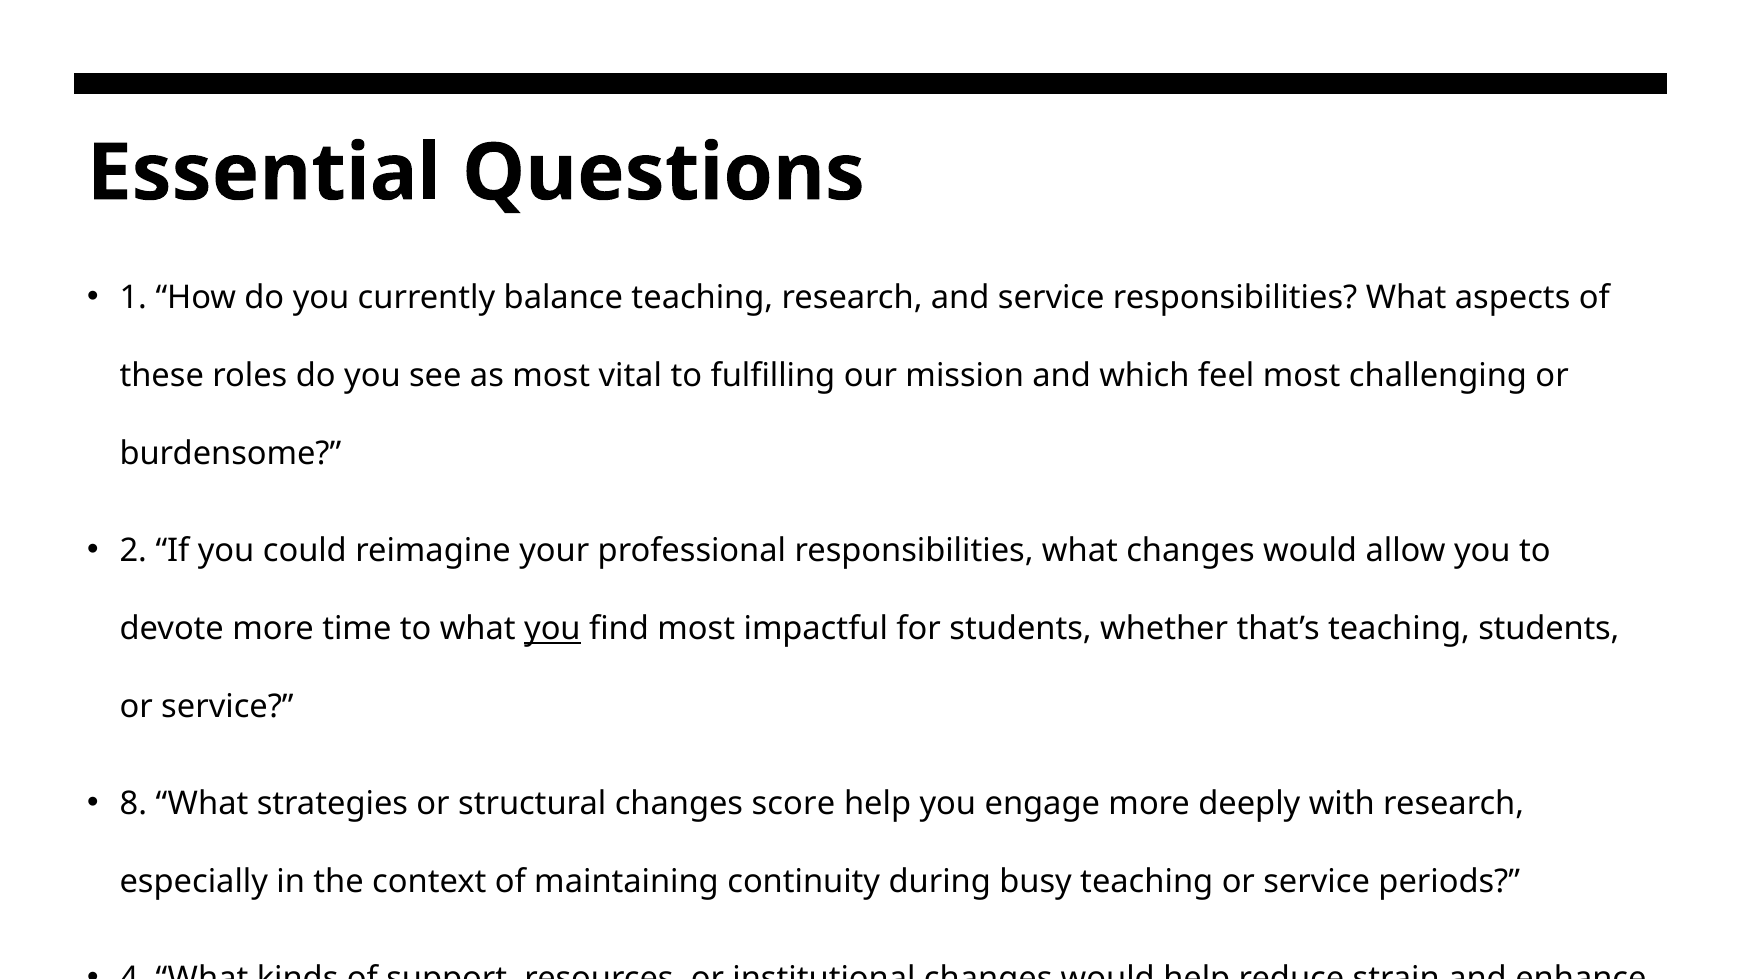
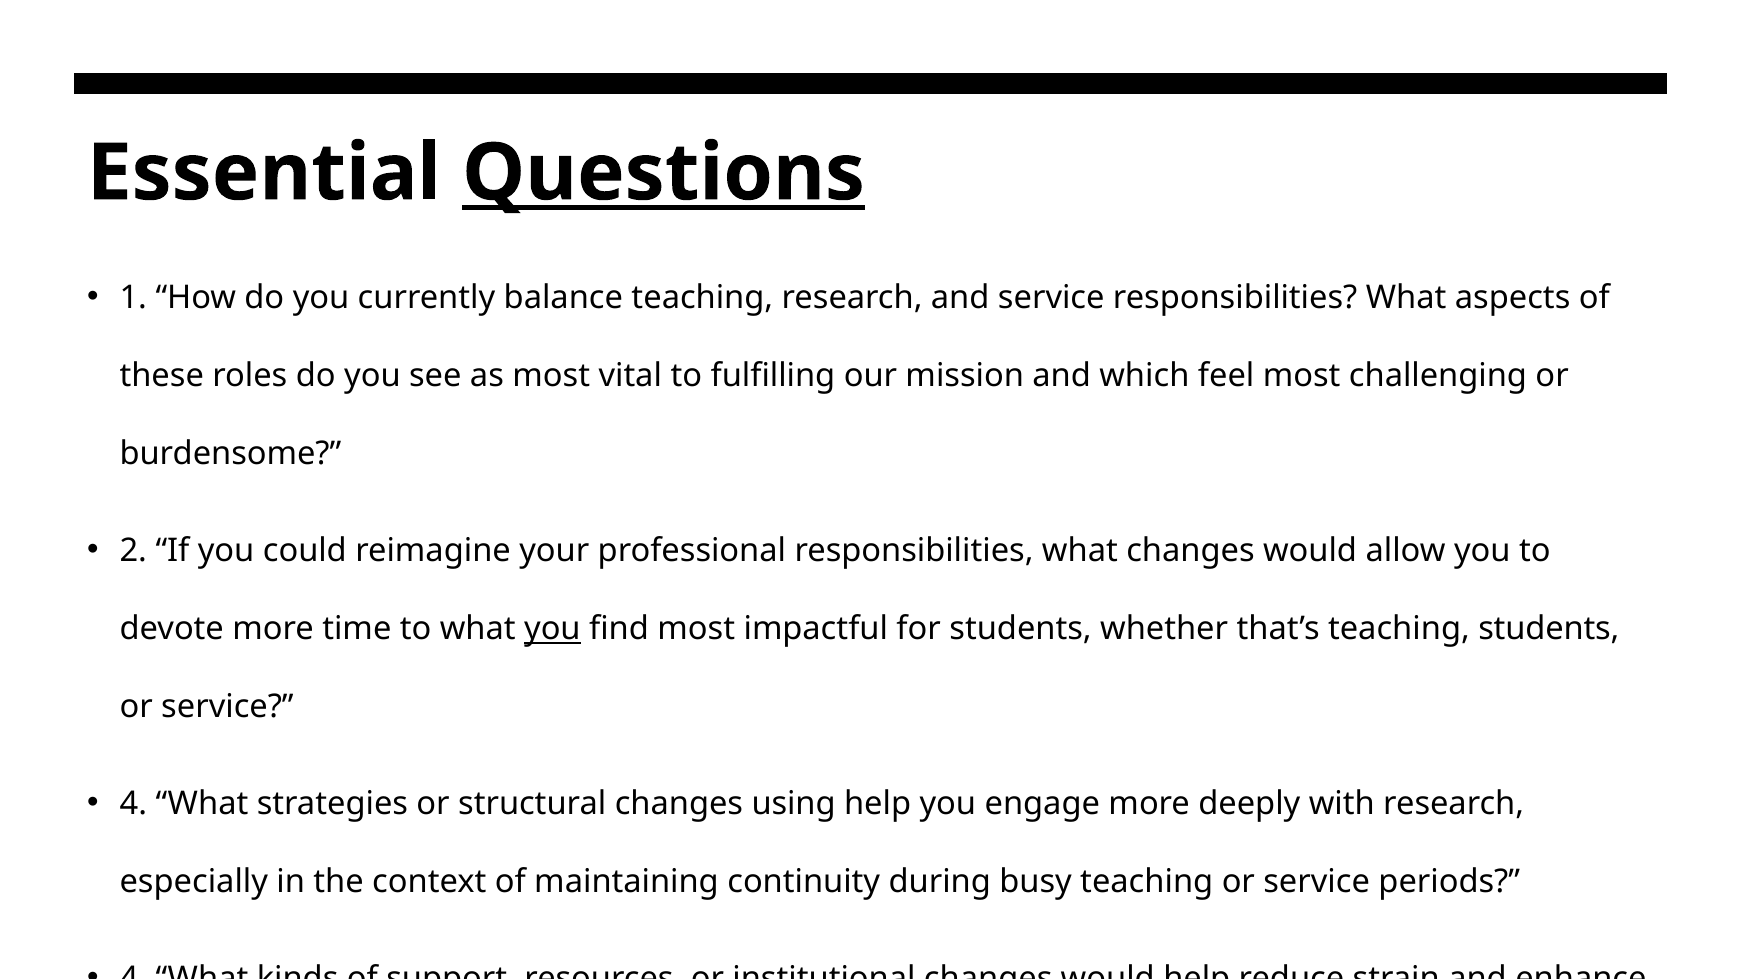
Questions underline: none -> present (664, 173)
8: 8 -> 4 (133, 804)
score: score -> using (794, 804)
